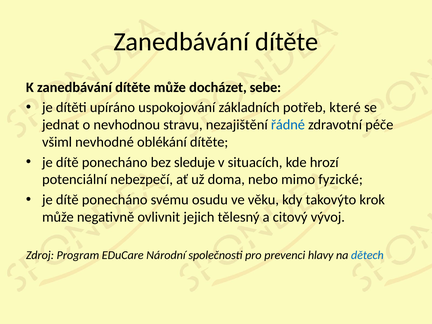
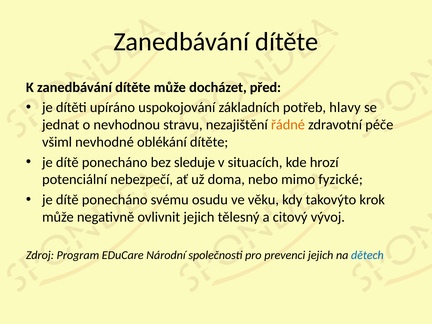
sebe: sebe -> před (265, 87)
které: které -> hlavy (345, 108)
řádné colour: blue -> orange (288, 125)
prevenci hlavy: hlavy -> jejich (321, 255)
